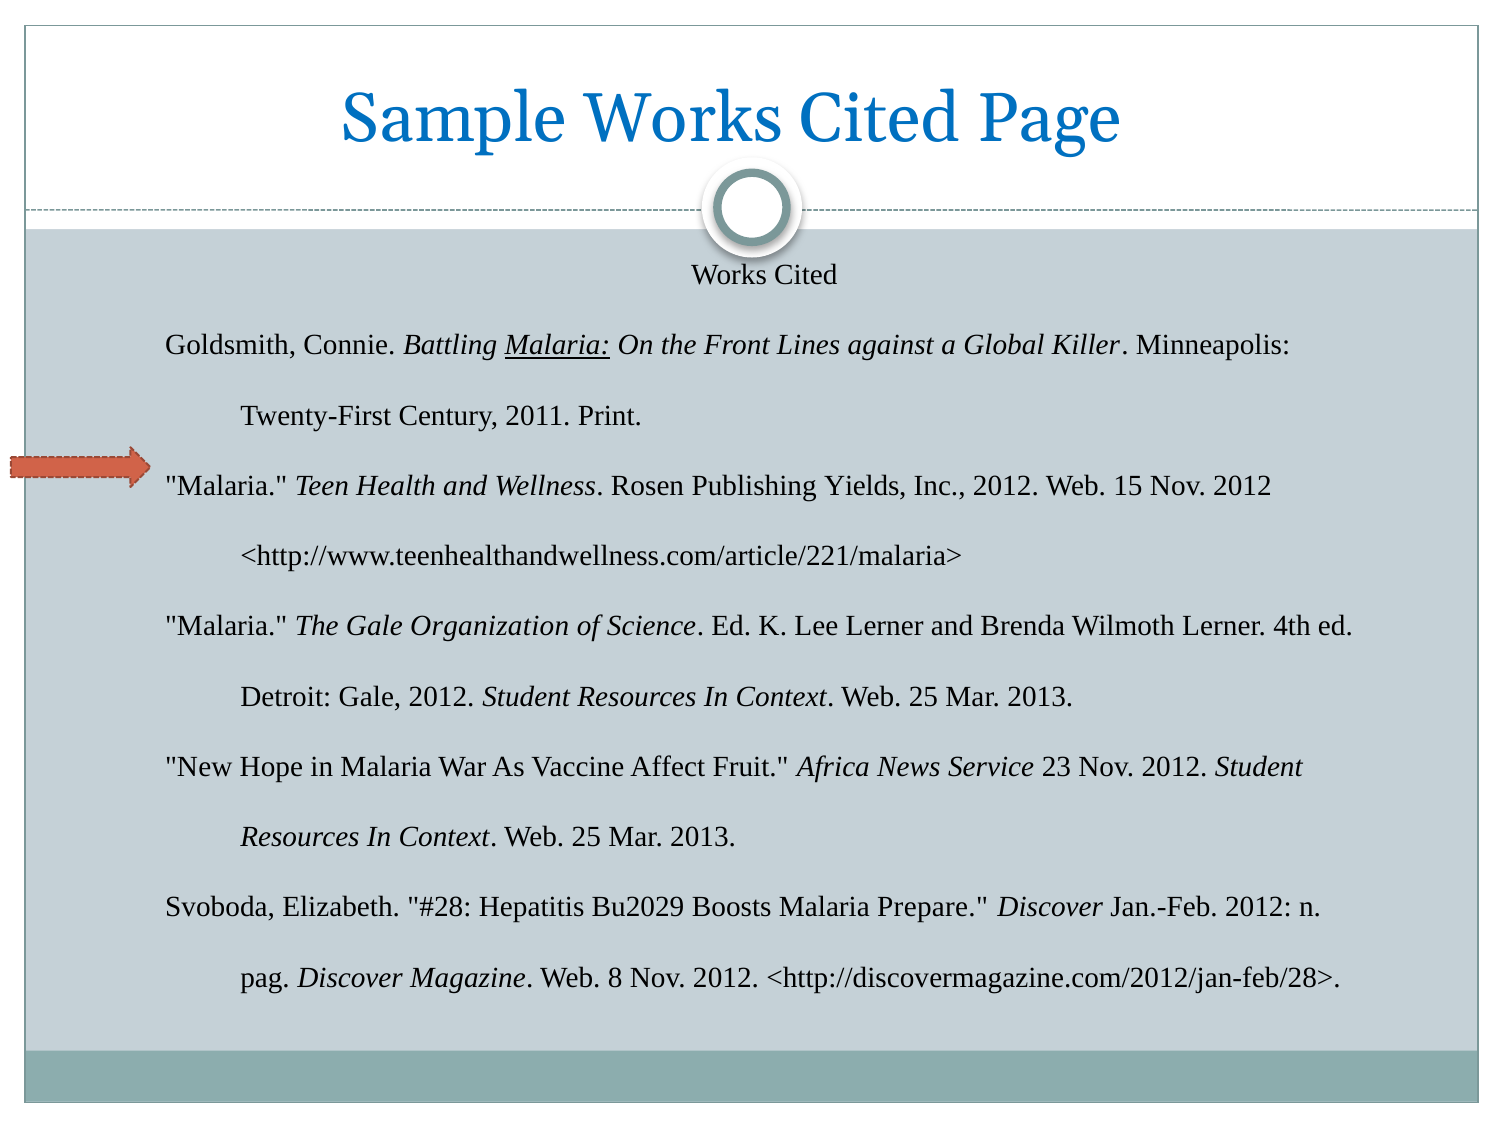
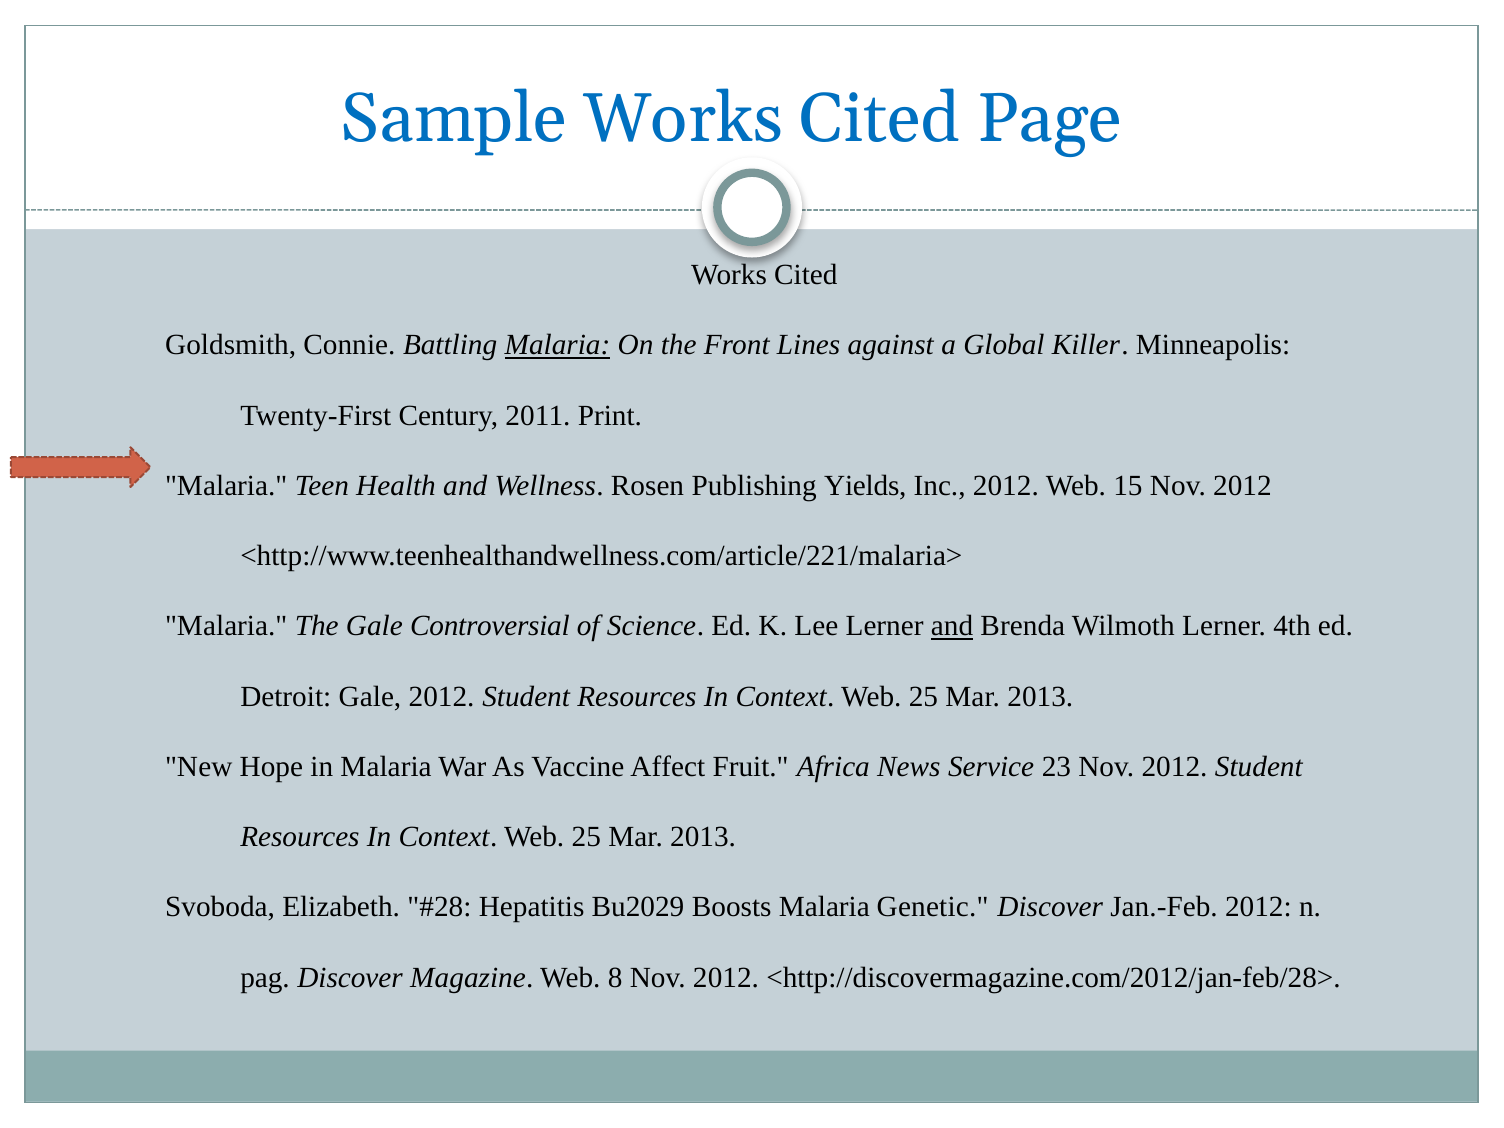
Organization: Organization -> Controversial (490, 626)
and underline: none -> present (952, 626)
Prepare: Prepare -> Genetic (933, 907)
